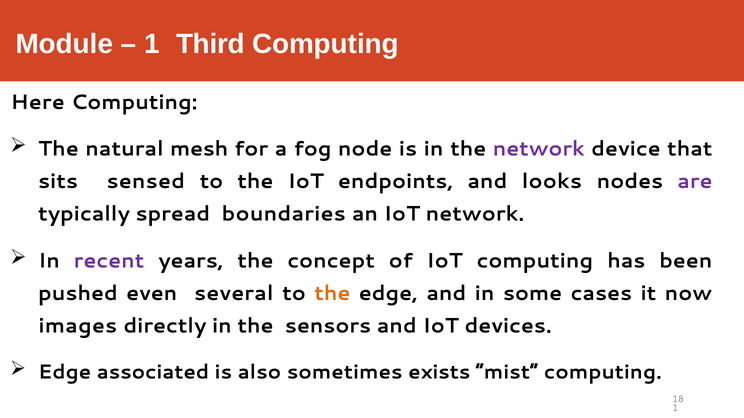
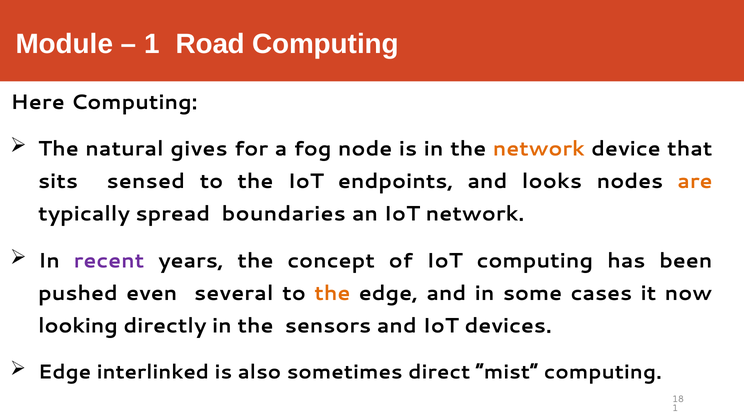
Third: Third -> Road (210, 44)
mesh: mesh -> gives (199, 149)
network colour: purple -> orange (539, 149)
are colour: purple -> orange (695, 182)
images: images -> looking (78, 326)
associated: associated -> interlinked (153, 372)
exists: exists -> direct (439, 372)
